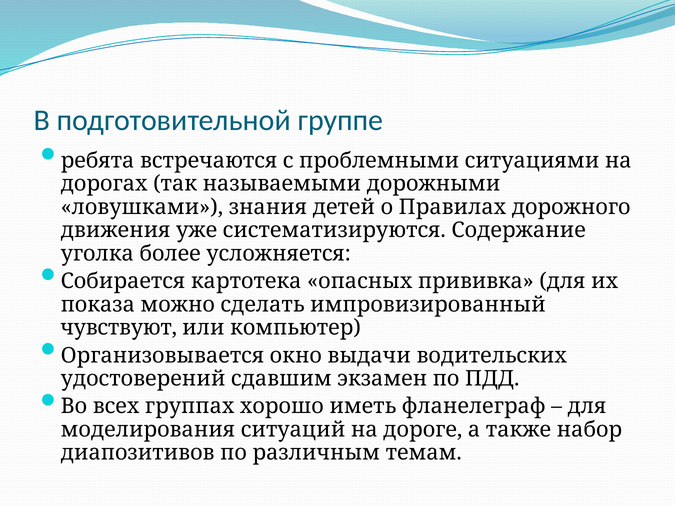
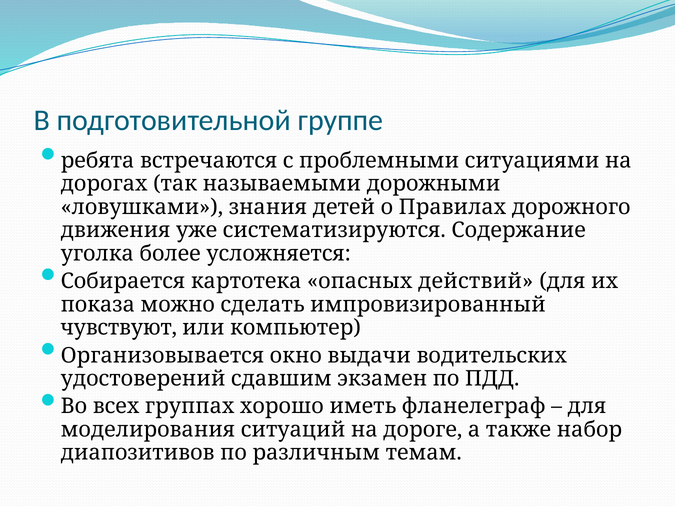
прививка: прививка -> действий (476, 281)
